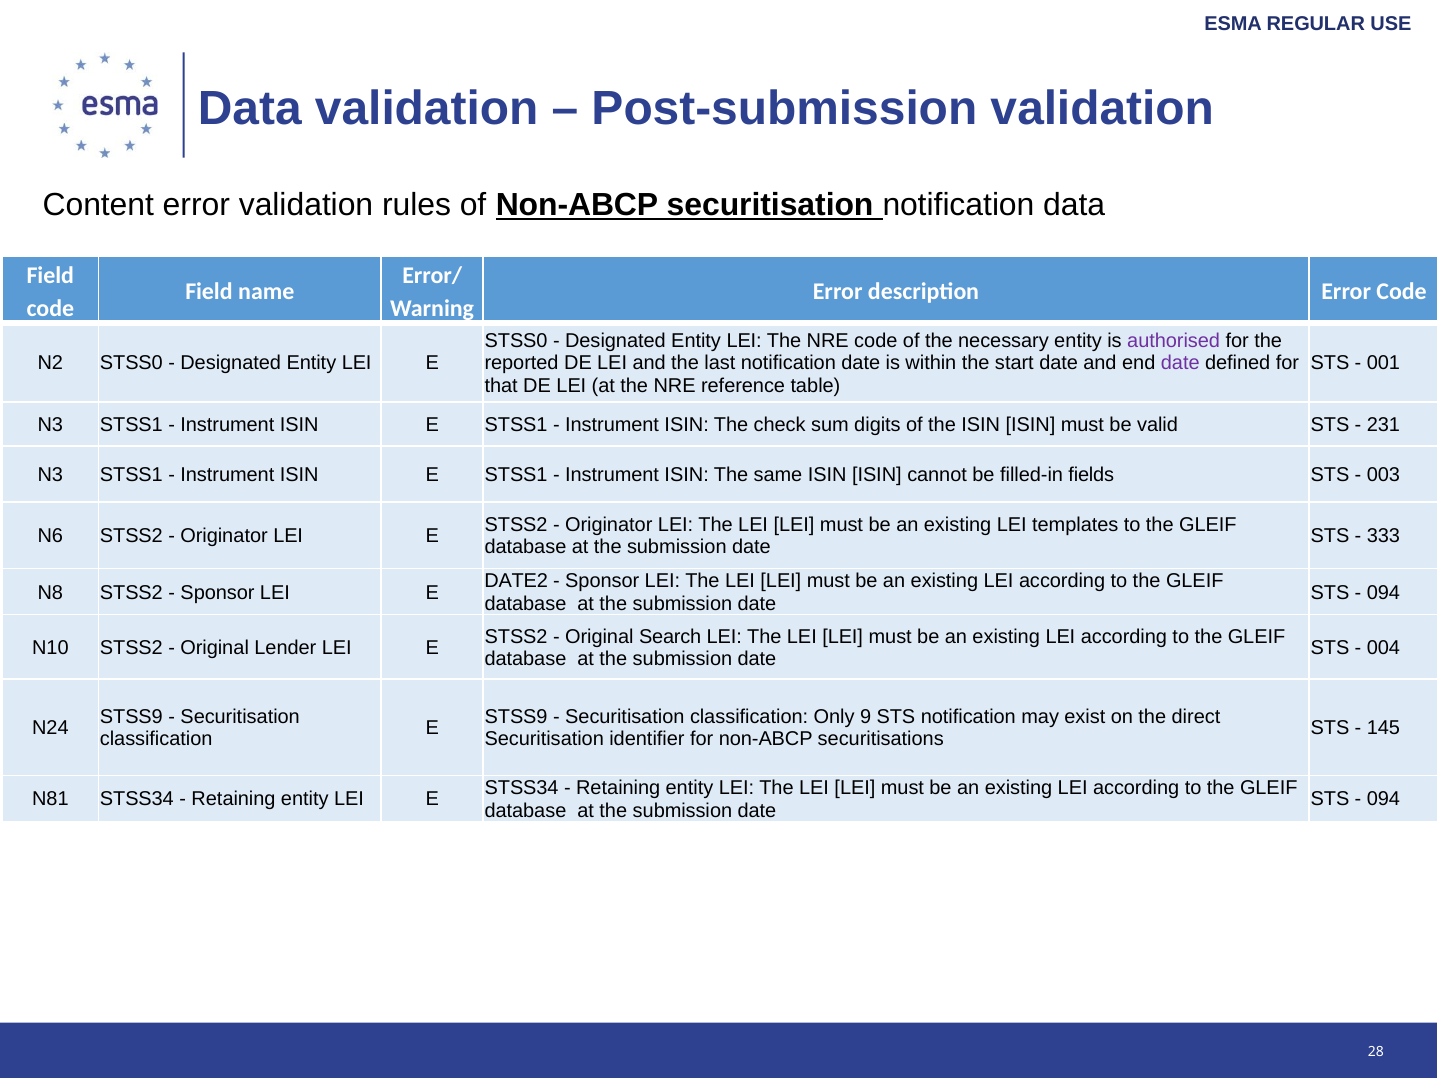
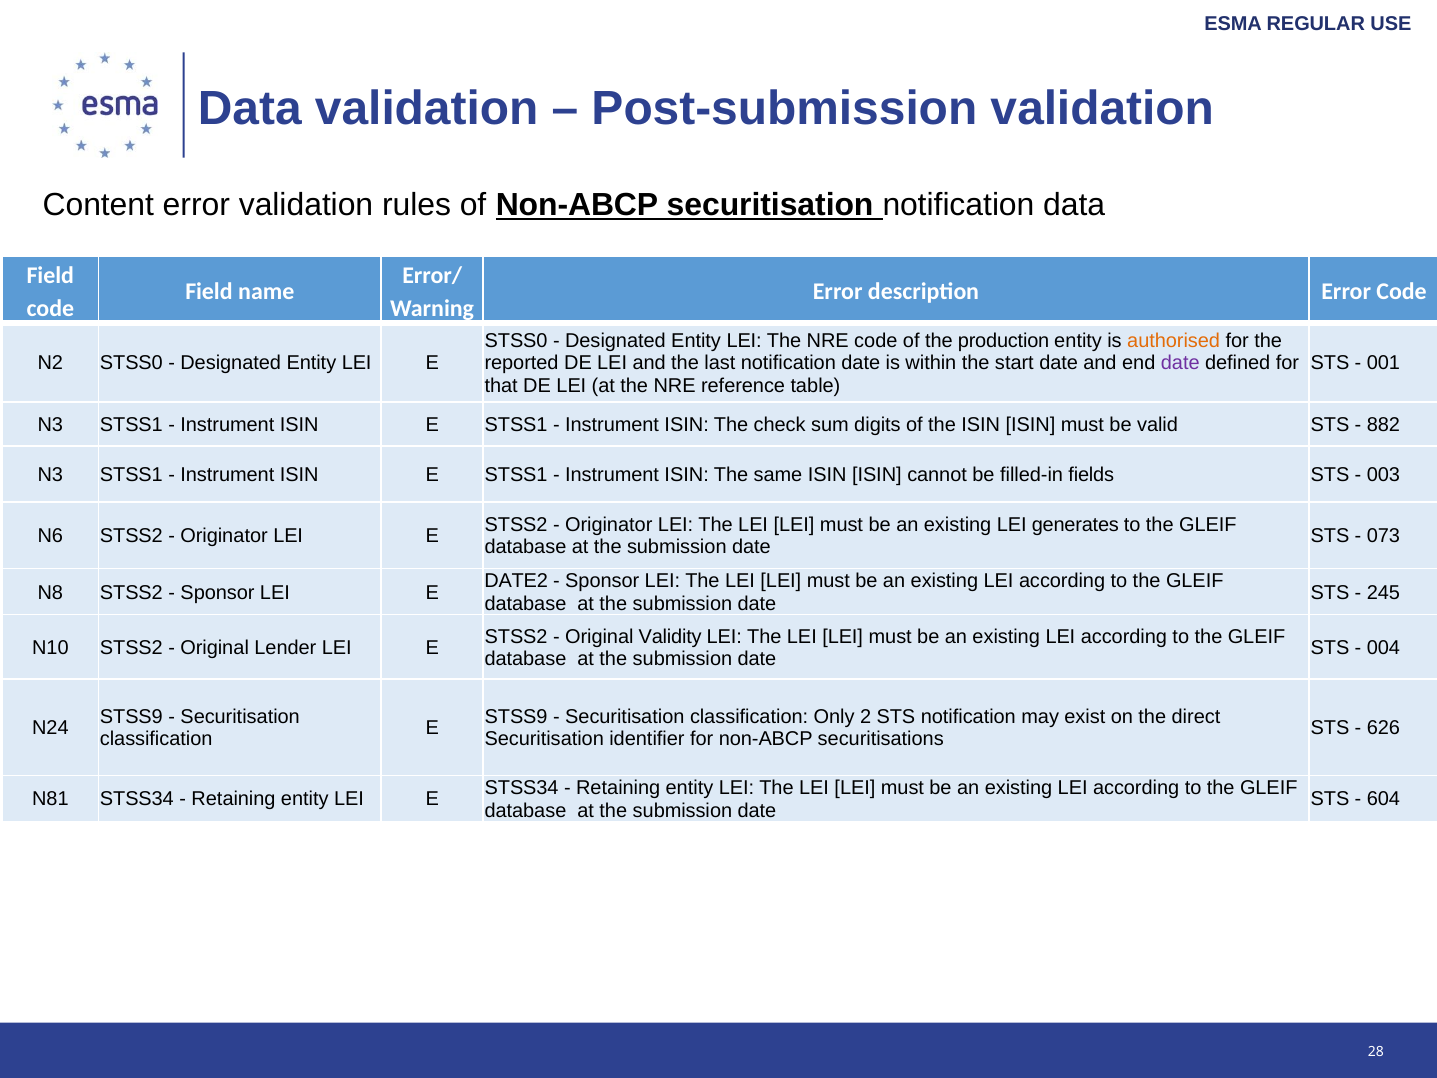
necessary: necessary -> production (1004, 341)
authorised colour: purple -> orange (1174, 341)
231: 231 -> 882 (1383, 425)
templates: templates -> generates (1075, 525)
333: 333 -> 073 (1383, 536)
094: 094 -> 245 (1383, 592)
Search: Search -> Validity (670, 637)
9: 9 -> 2 (866, 717)
145: 145 -> 626 (1383, 728)
094: 094 -> 604 (1383, 799)
